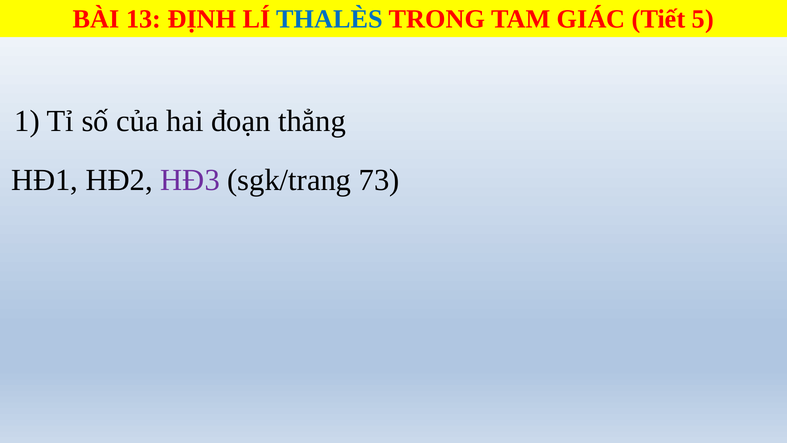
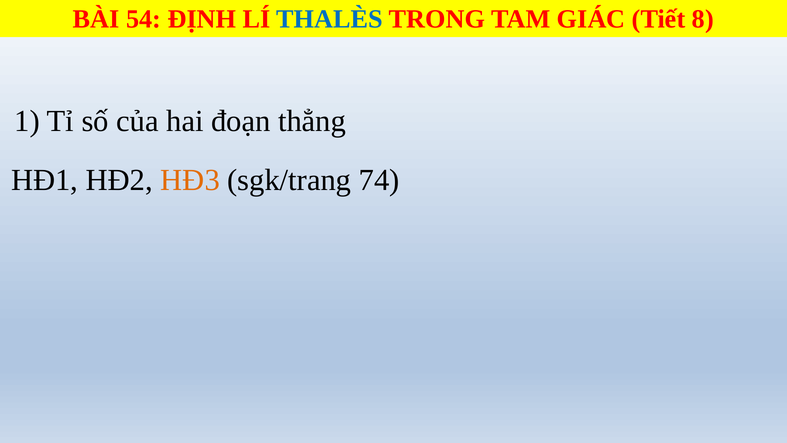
13: 13 -> 54 (144, 19)
5: 5 -> 8 (703, 19)
HĐ3 colour: purple -> orange (190, 180)
73: 73 -> 74 (379, 180)
